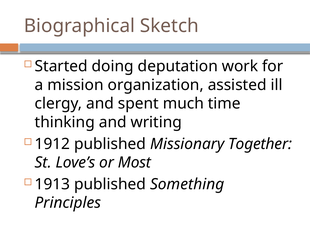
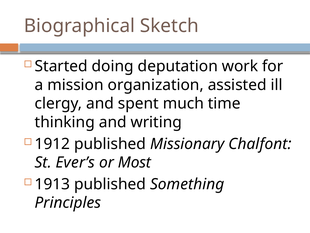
Together: Together -> Chalfont (260, 144)
Love’s: Love’s -> Ever’s (75, 162)
